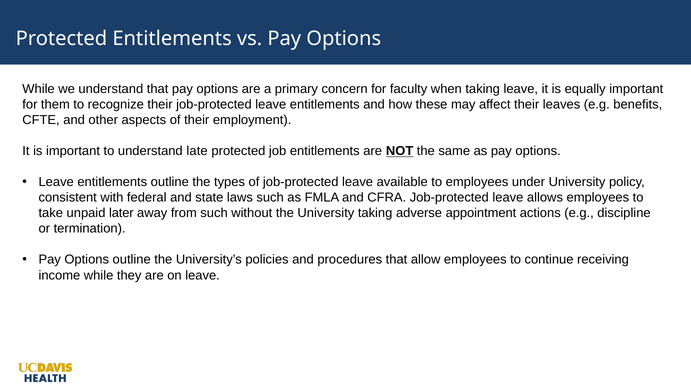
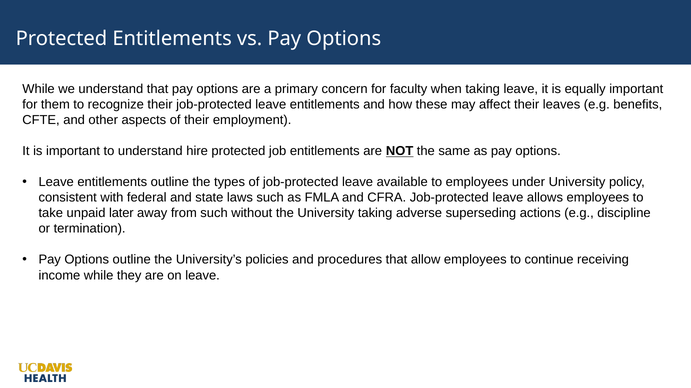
late: late -> hire (197, 151)
appointment: appointment -> superseding (481, 214)
